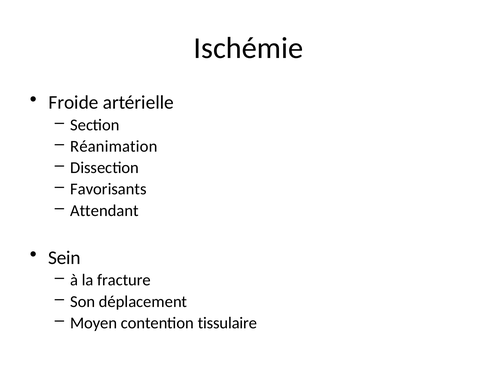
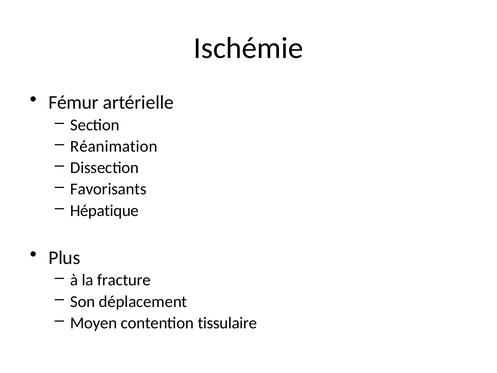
Froide: Froide -> Fémur (74, 102)
Attendant: Attendant -> Hépatique (104, 210)
Sein: Sein -> Plus (64, 257)
